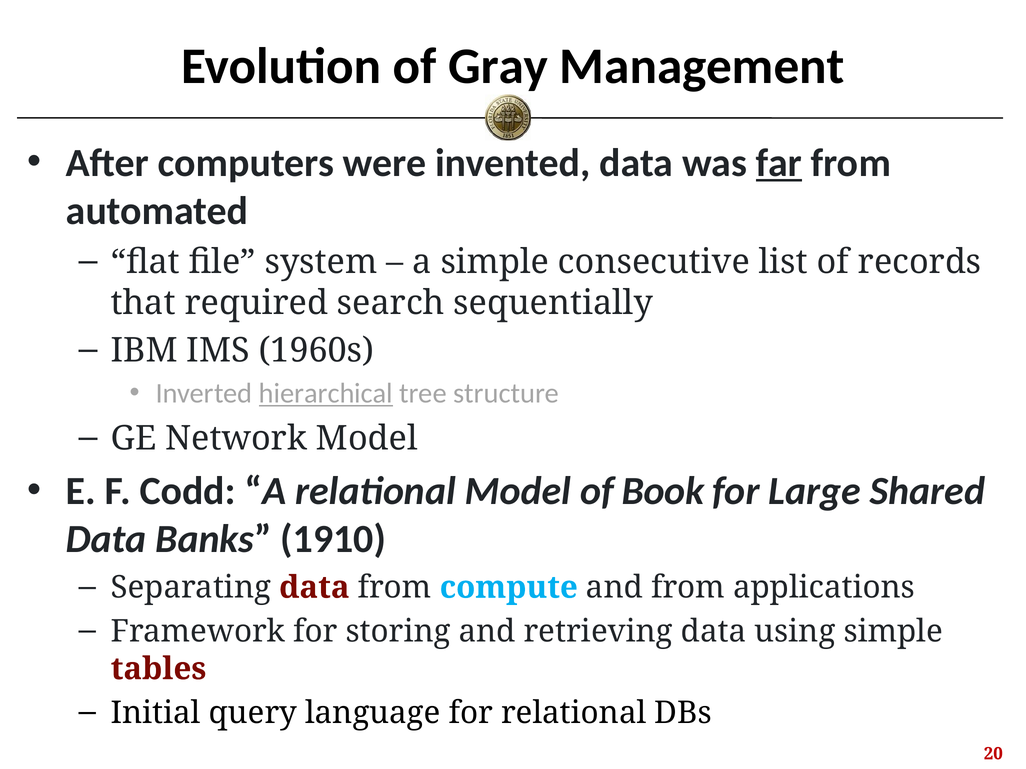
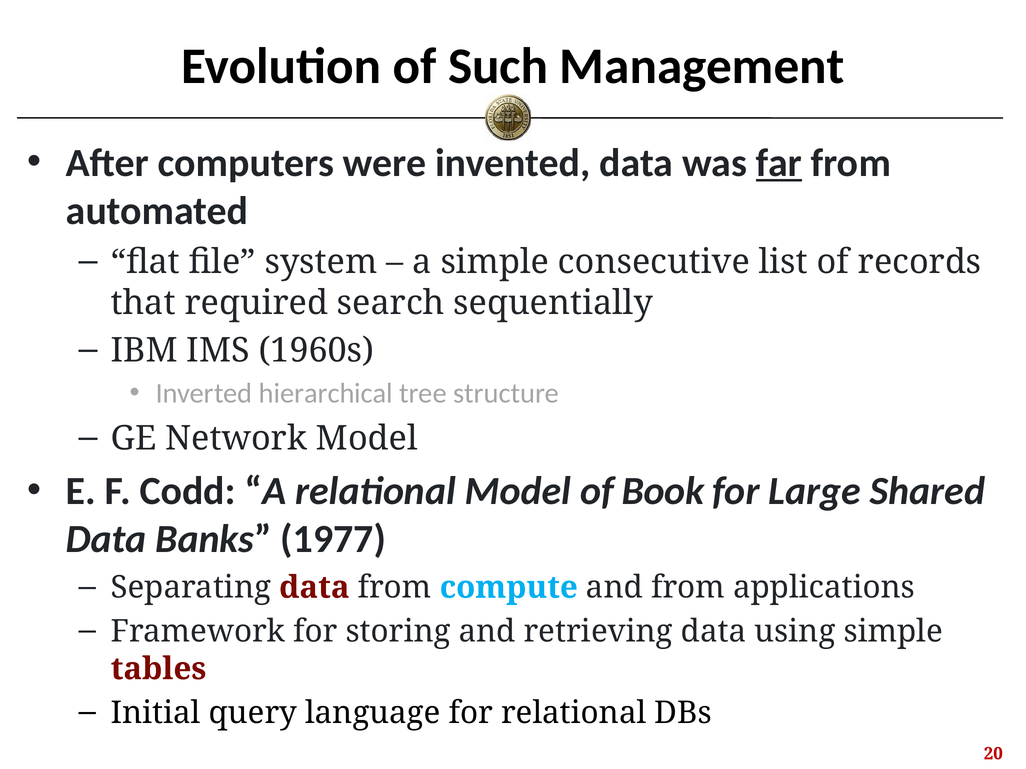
Gray: Gray -> Such (498, 67)
hierarchical underline: present -> none (326, 394)
1910: 1910 -> 1977 (333, 539)
